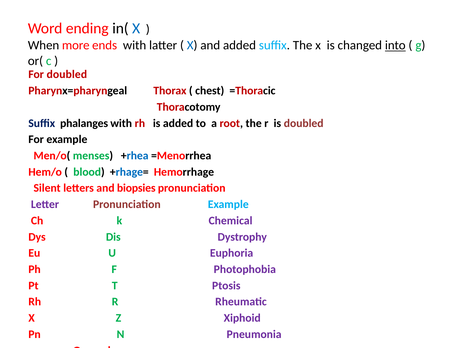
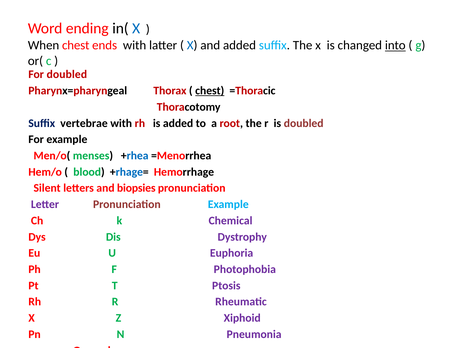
When more: more -> chest (76, 45)
chest underline: none -> present (210, 91)
phalanges: phalanges -> vertebrae (84, 123)
